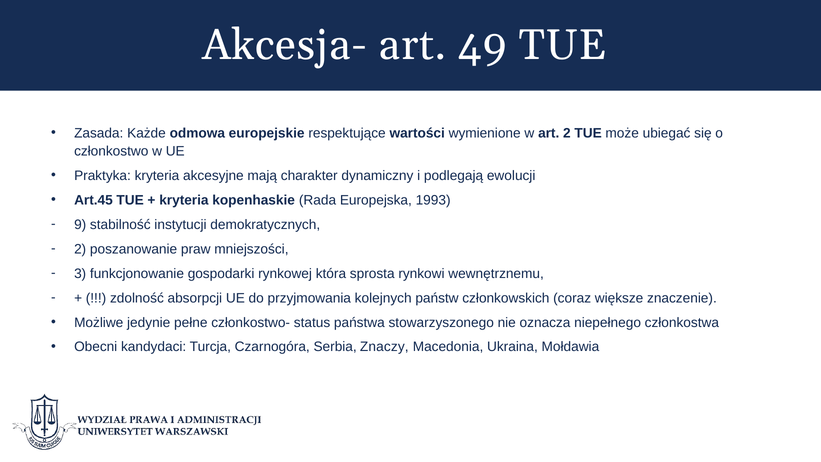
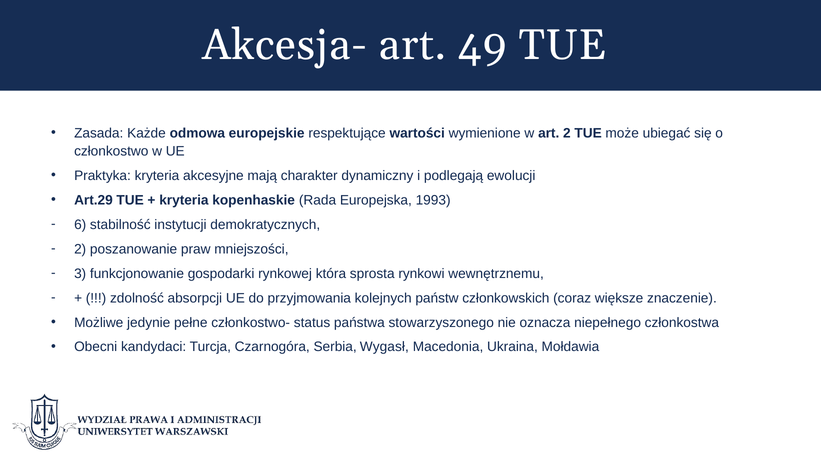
Art.45: Art.45 -> Art.29 (93, 200)
9: 9 -> 6 (80, 225)
Znaczy: Znaczy -> Wygasł (384, 347)
